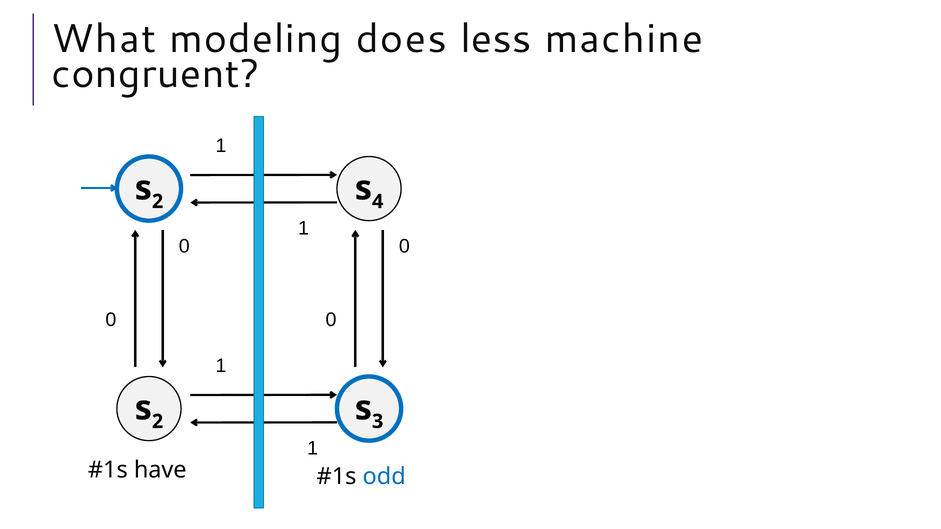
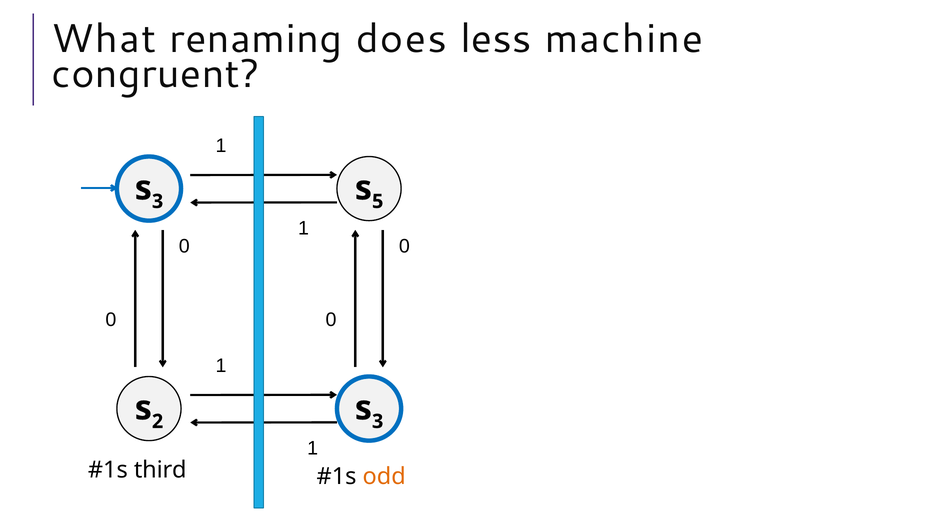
modeling: modeling -> renaming (256, 39)
2: 2 -> 3 (158, 202)
4: 4 -> 5 (378, 202)
have: have -> third (160, 470)
odd colour: blue -> orange (384, 477)
